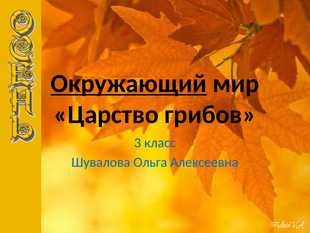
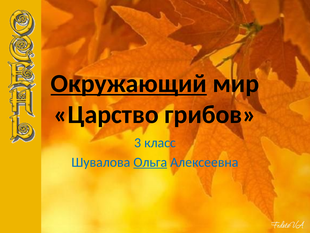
Ольга underline: none -> present (150, 162)
